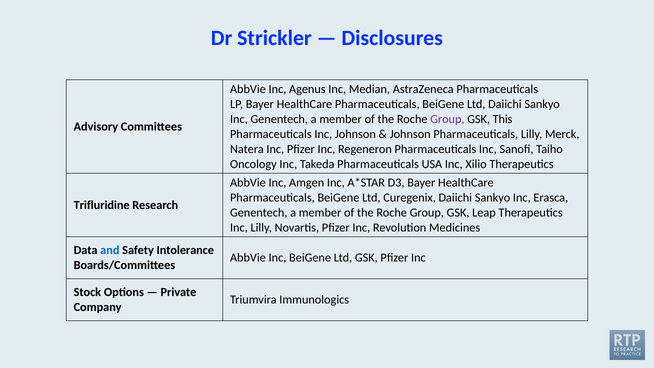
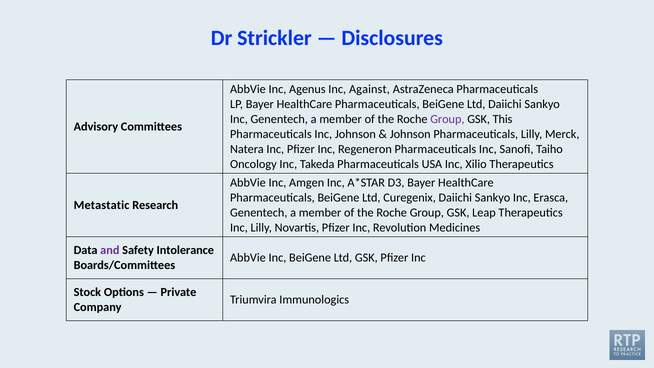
Median: Median -> Against (369, 89)
Trifluridine: Trifluridine -> Metastatic (102, 205)
and colour: blue -> purple (110, 250)
